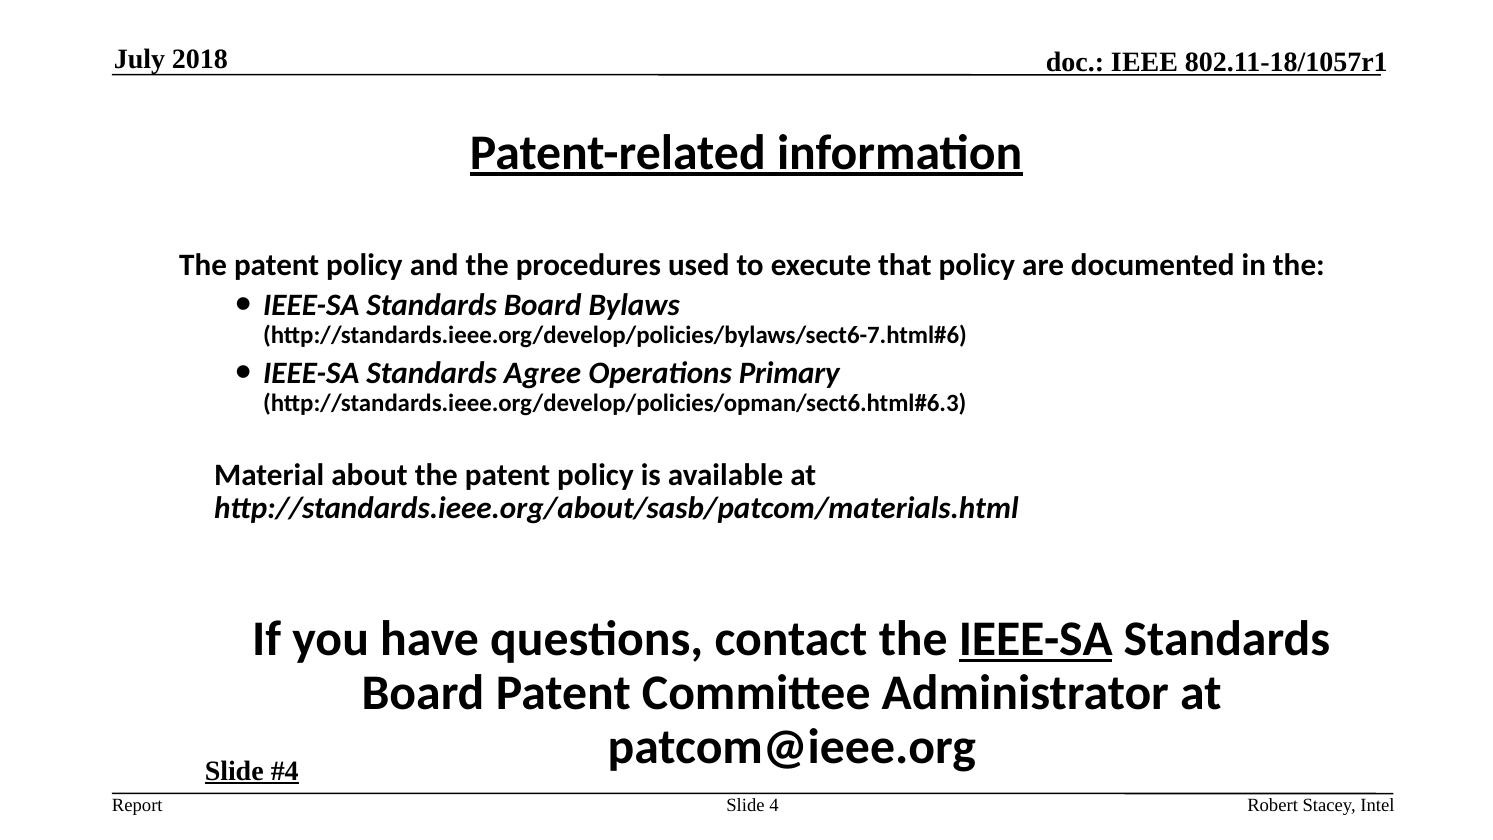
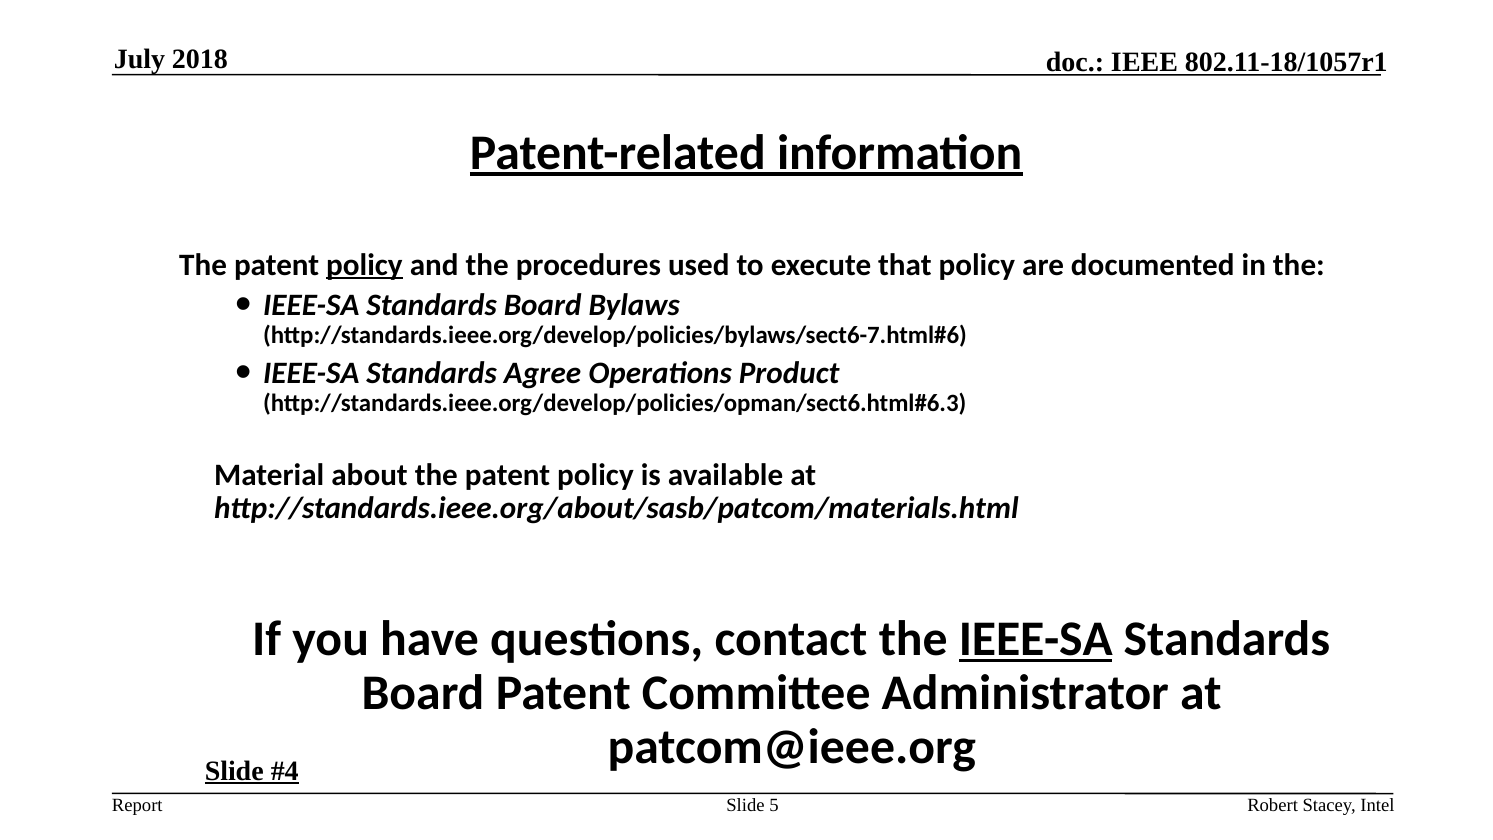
policy underline: none -> present (364, 265)
Primary: Primary -> Product (789, 373)
4: 4 -> 5 (774, 805)
